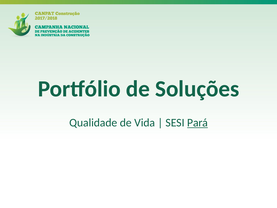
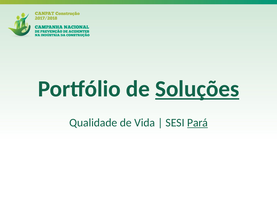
Soluções underline: none -> present (197, 89)
